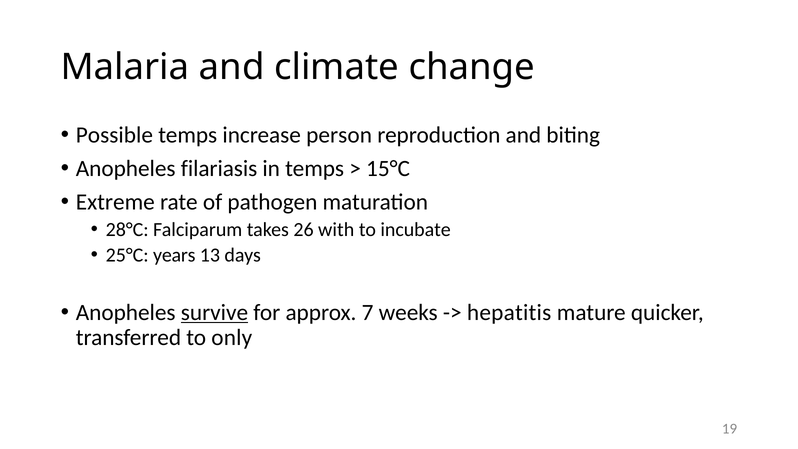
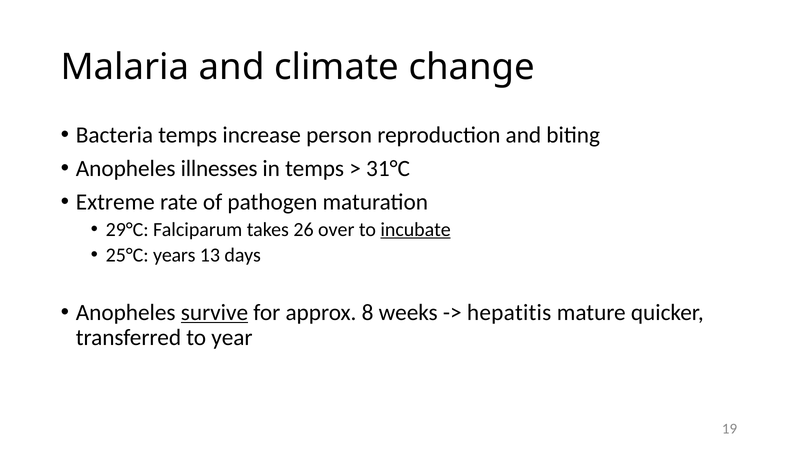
Possible: Possible -> Bacteria (114, 135)
filariasis: filariasis -> illnesses (219, 168)
15°C: 15°C -> 31°C (388, 168)
28°C: 28°C -> 29°C (127, 229)
with: with -> over (336, 229)
incubate underline: none -> present (416, 229)
7: 7 -> 8 (368, 312)
only: only -> year (232, 337)
